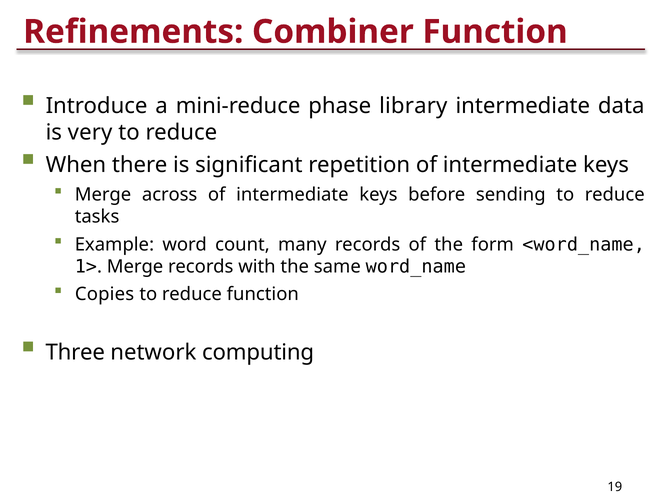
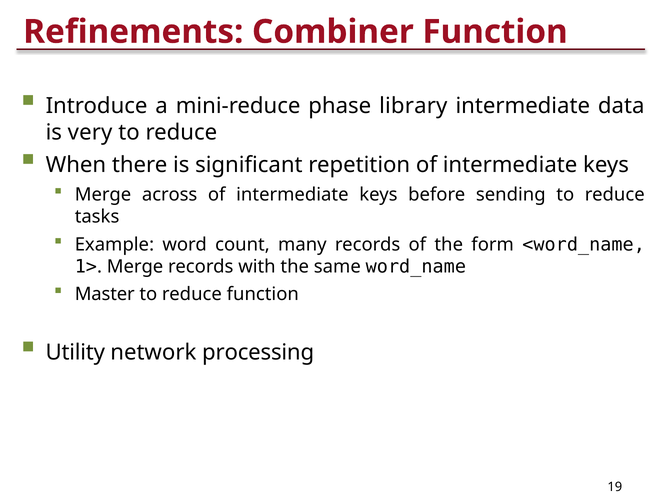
Copies: Copies -> Master (105, 294)
Three: Three -> Utility (75, 352)
computing: computing -> processing (258, 352)
